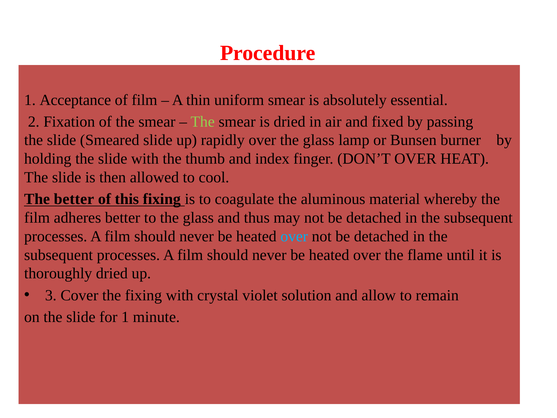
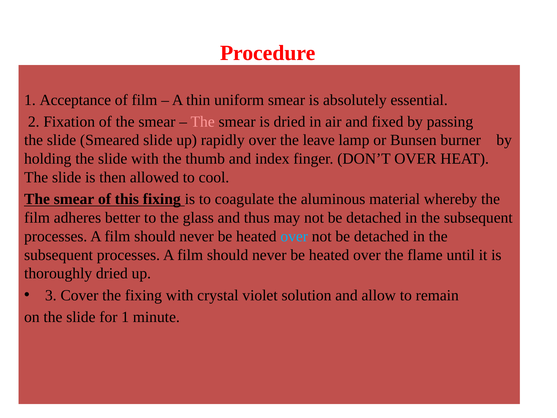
The colour: light green -> pink (203, 122)
over the glass: glass -> leave (319, 140)
better: better -> smear (74, 199)
